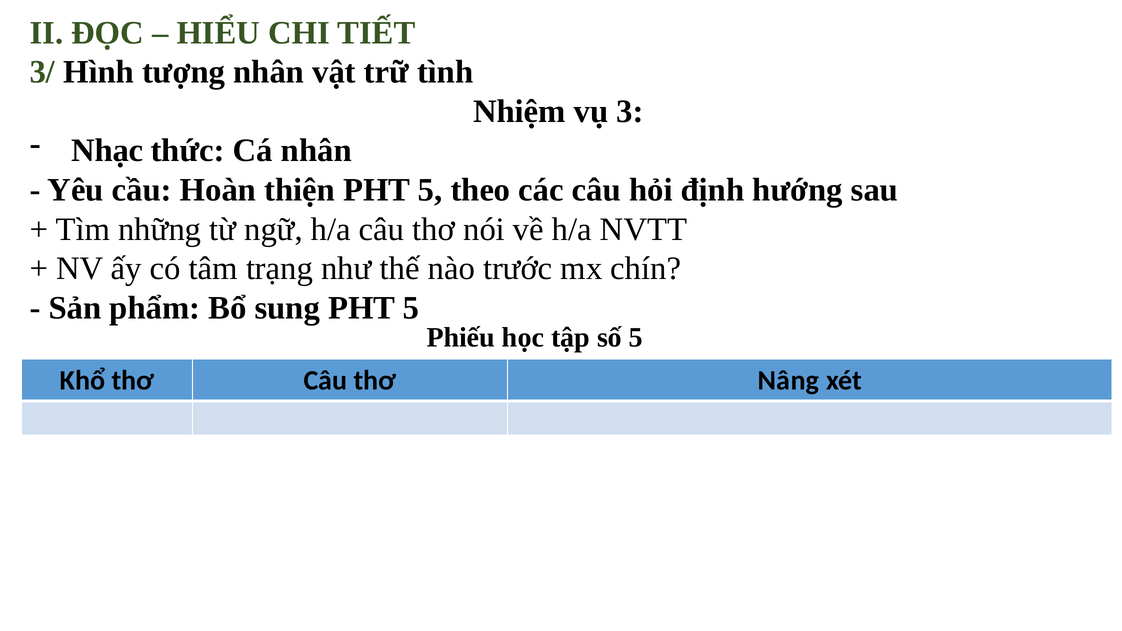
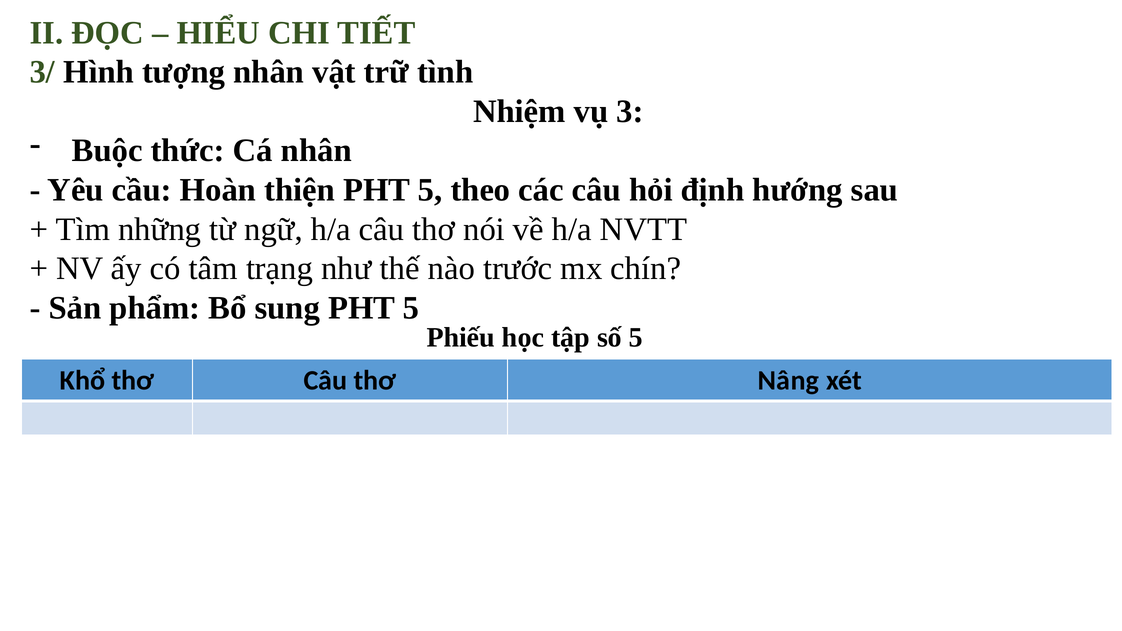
Nhạc: Nhạc -> Buộc (107, 151)
